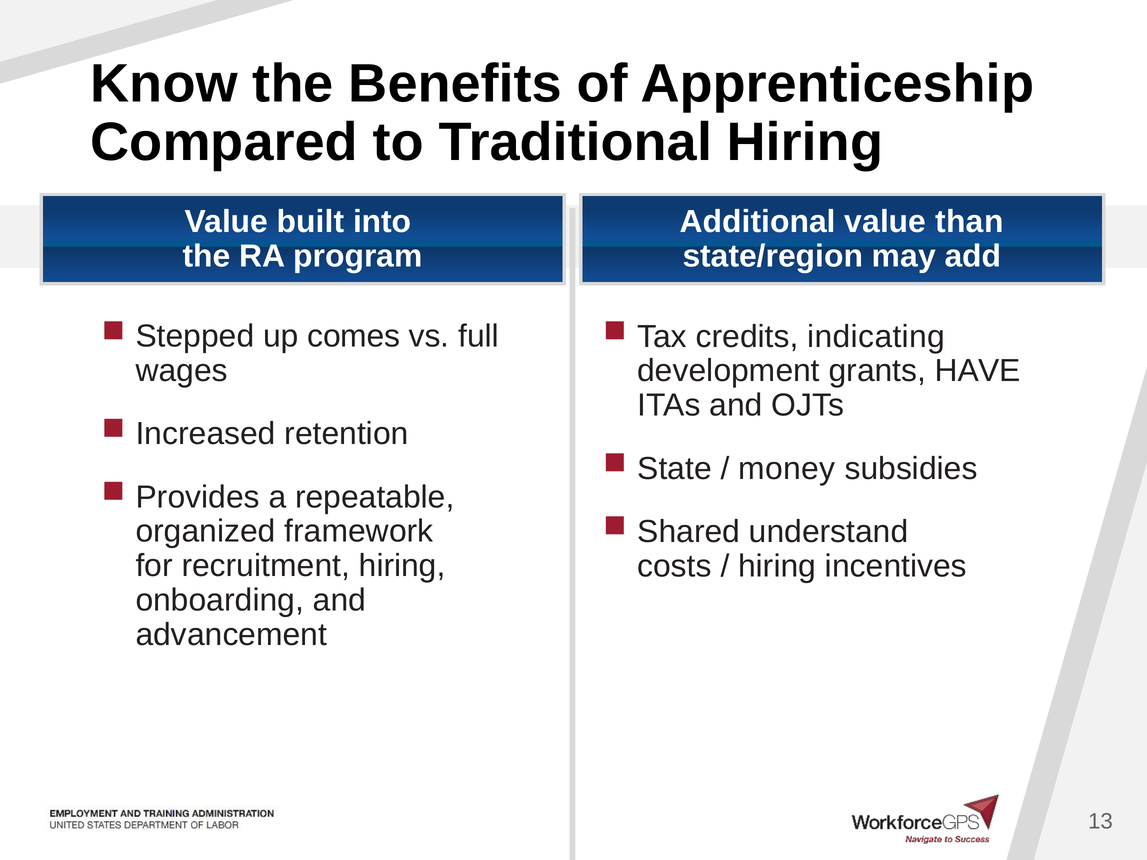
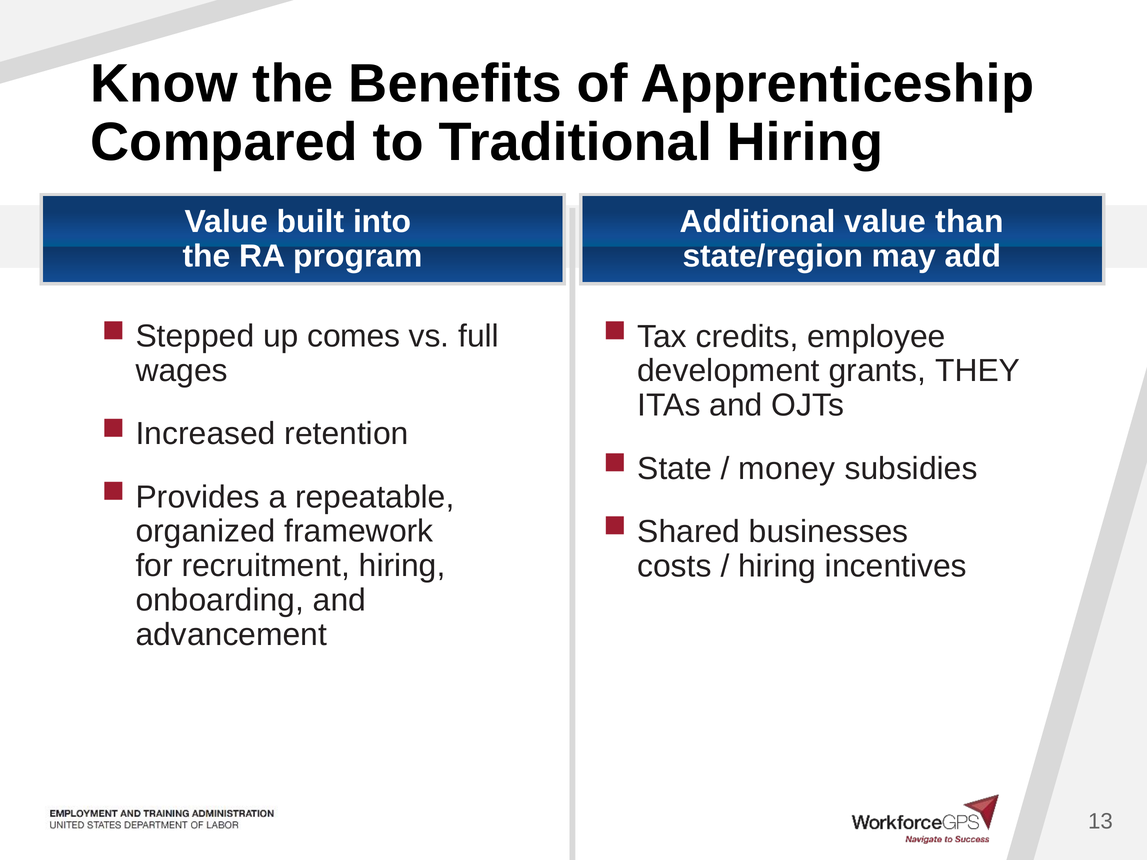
indicating: indicating -> employee (876, 337)
HAVE: HAVE -> THEY (978, 371)
understand: understand -> businesses (829, 532)
